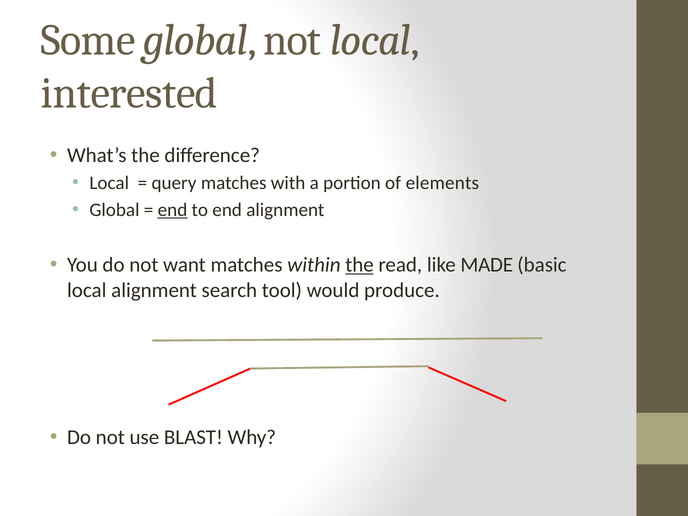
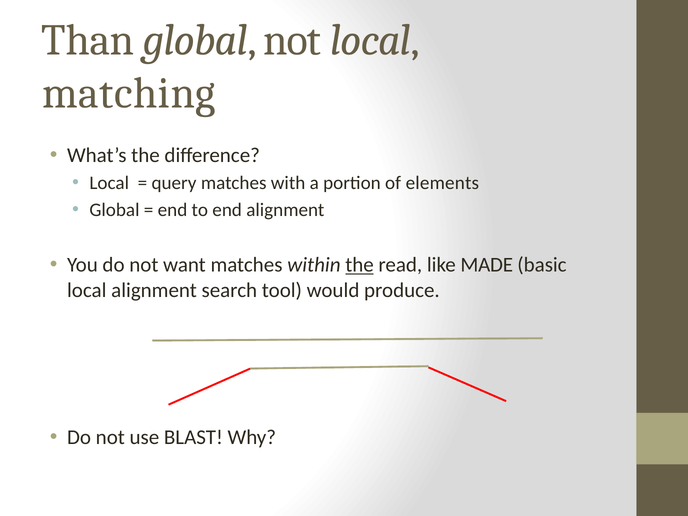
Some: Some -> Than (88, 40)
interested: interested -> matching (129, 93)
end underline: present -> none (173, 210)
